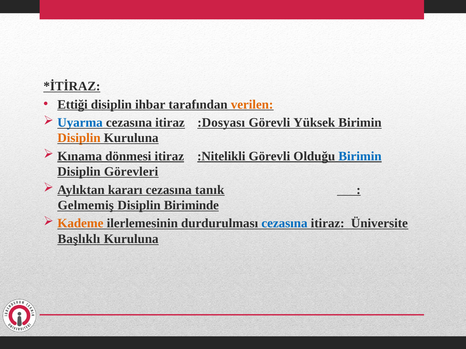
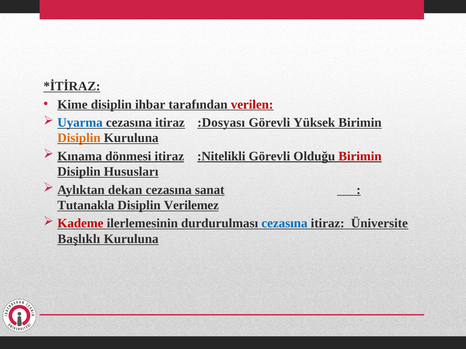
Ettiği: Ettiği -> Kime (73, 105)
verilen colour: orange -> red (252, 105)
Birimin colour: blue -> red (360, 156)
Görevleri: Görevleri -> Hususları (131, 172)
kararı: kararı -> dekan (125, 190)
tanık: tanık -> sanat (210, 190)
Gelmemiş: Gelmemiş -> Tutanakla (86, 206)
Biriminde: Biriminde -> Verilemez (191, 206)
Kademe colour: orange -> red (80, 224)
